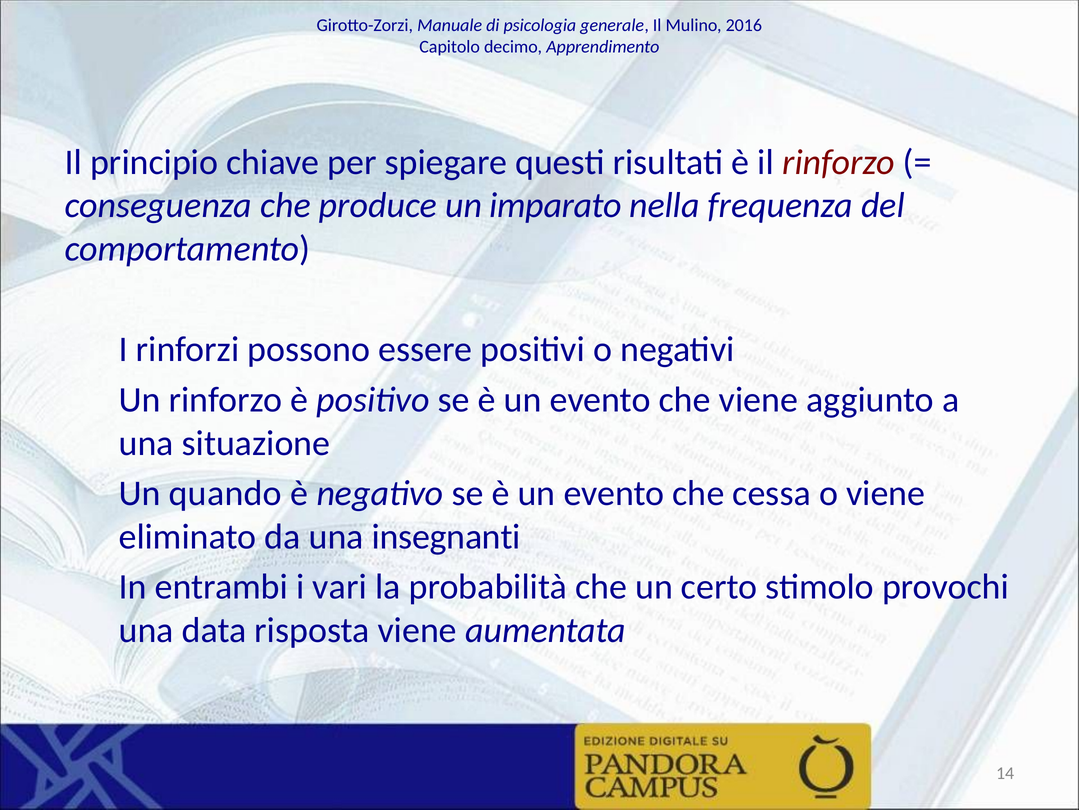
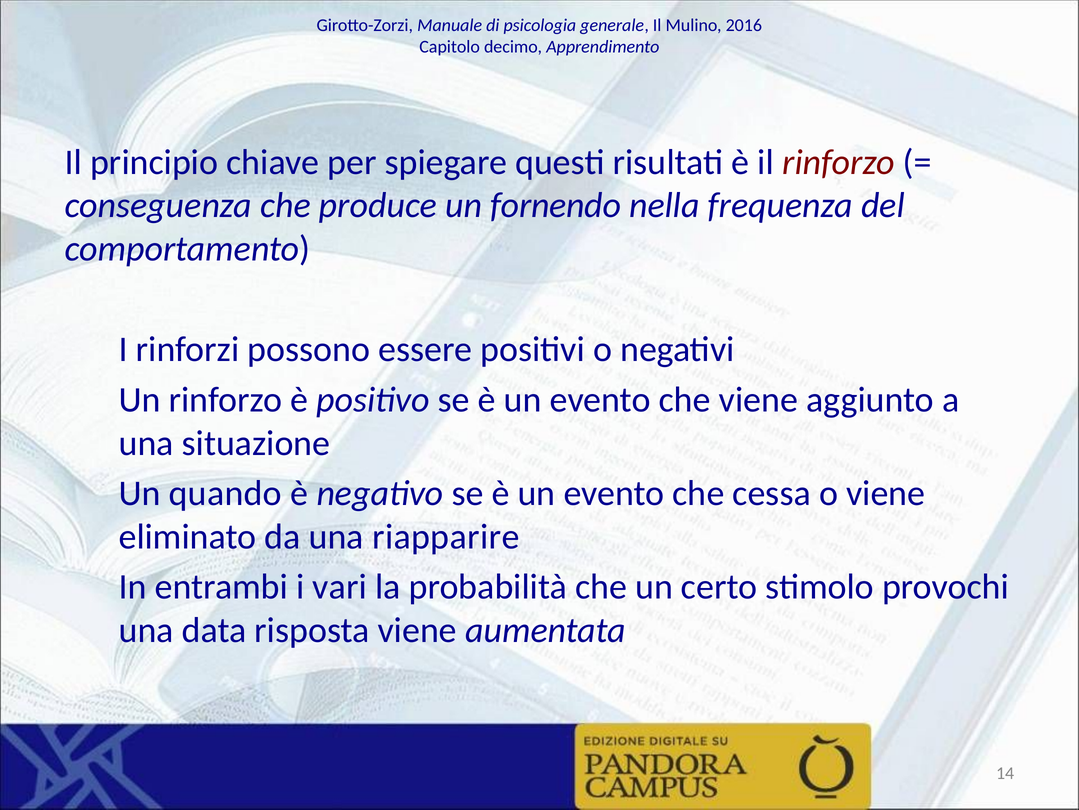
imparato: imparato -> fornendo (556, 205)
insegnanti: insegnanti -> riapparire (446, 536)
